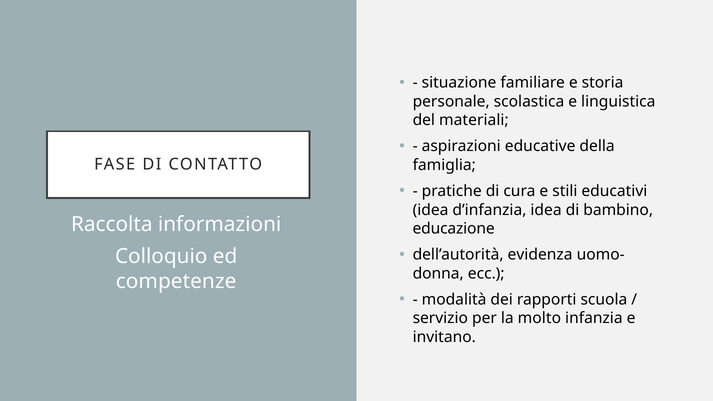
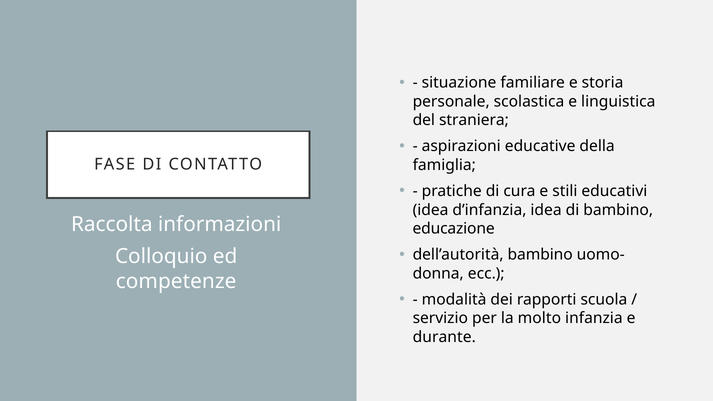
materiali: materiali -> straniera (474, 120)
dell’autorità evidenza: evidenza -> bambino (540, 255)
invitano: invitano -> durante (444, 337)
